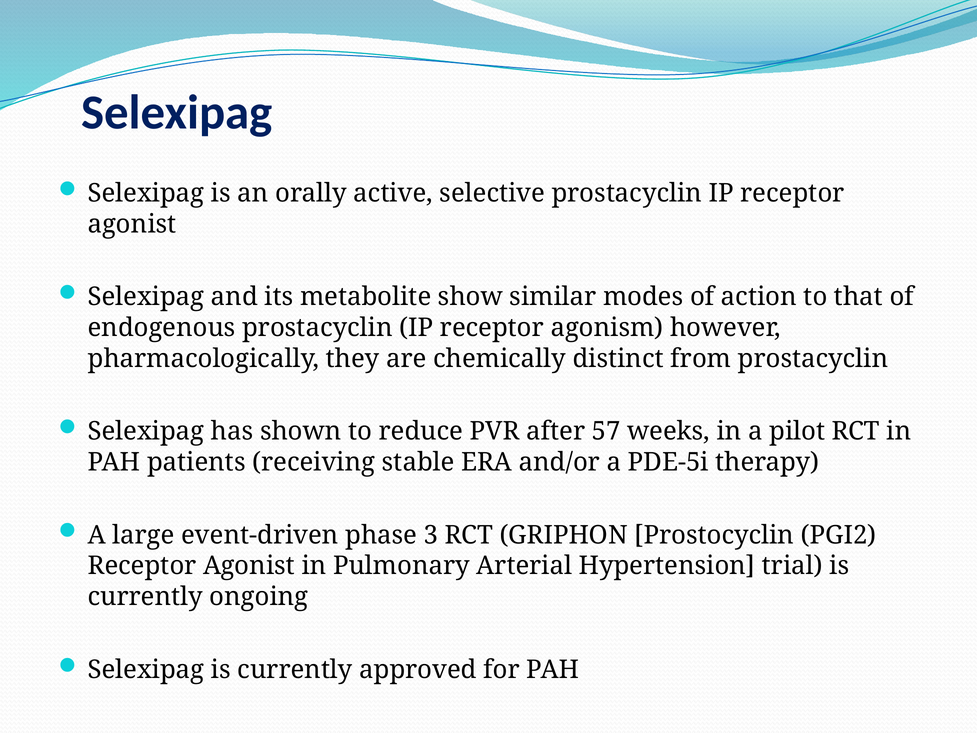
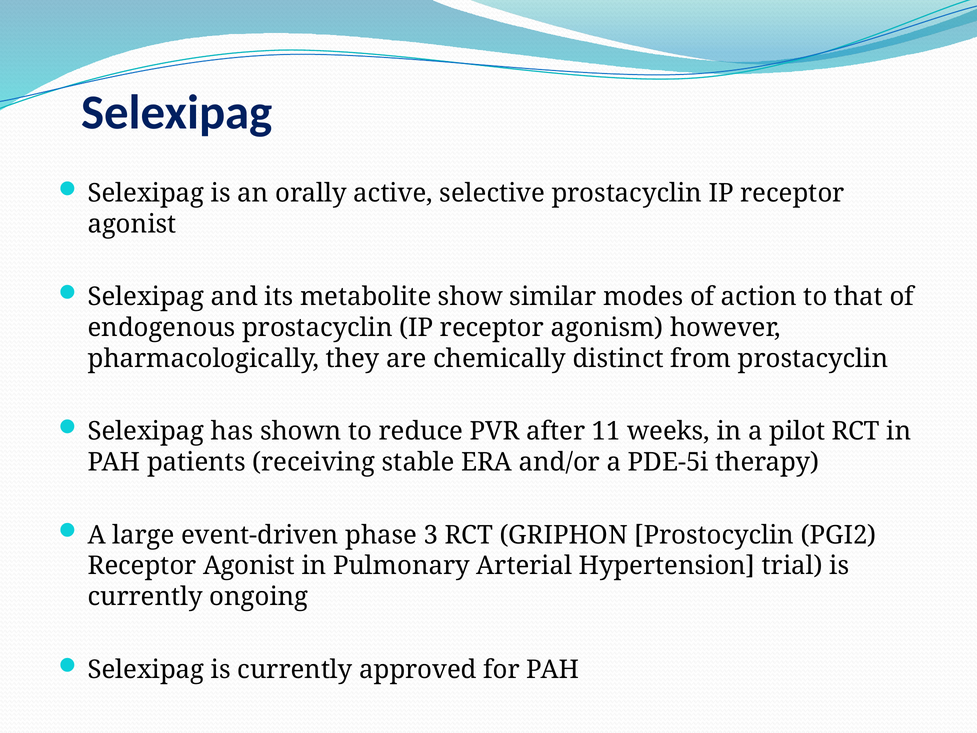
57: 57 -> 11 (606, 431)
